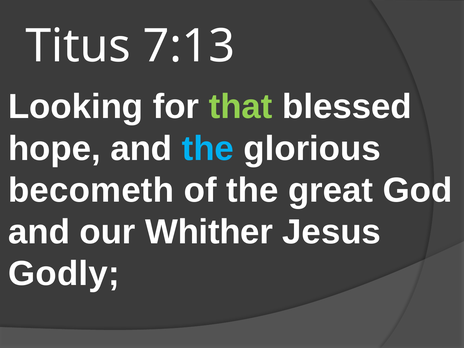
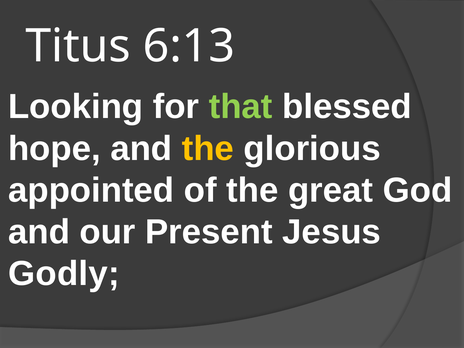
7:13: 7:13 -> 6:13 (189, 46)
the colour: light blue -> yellow (208, 149)
becometh: becometh -> appointed (91, 190)
Whither: Whither -> Present (209, 232)
